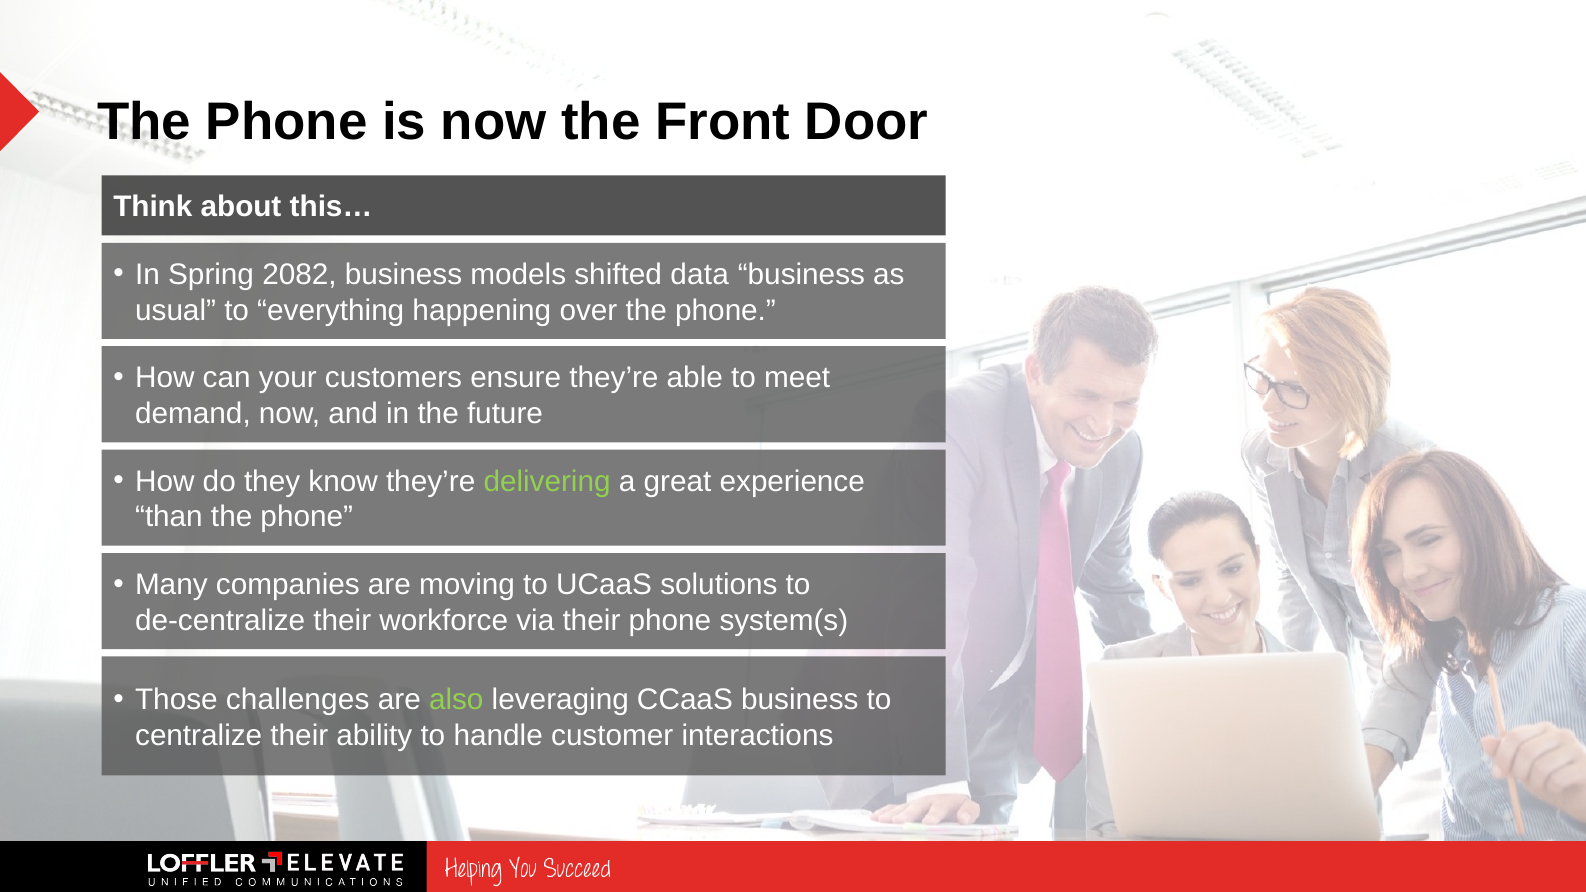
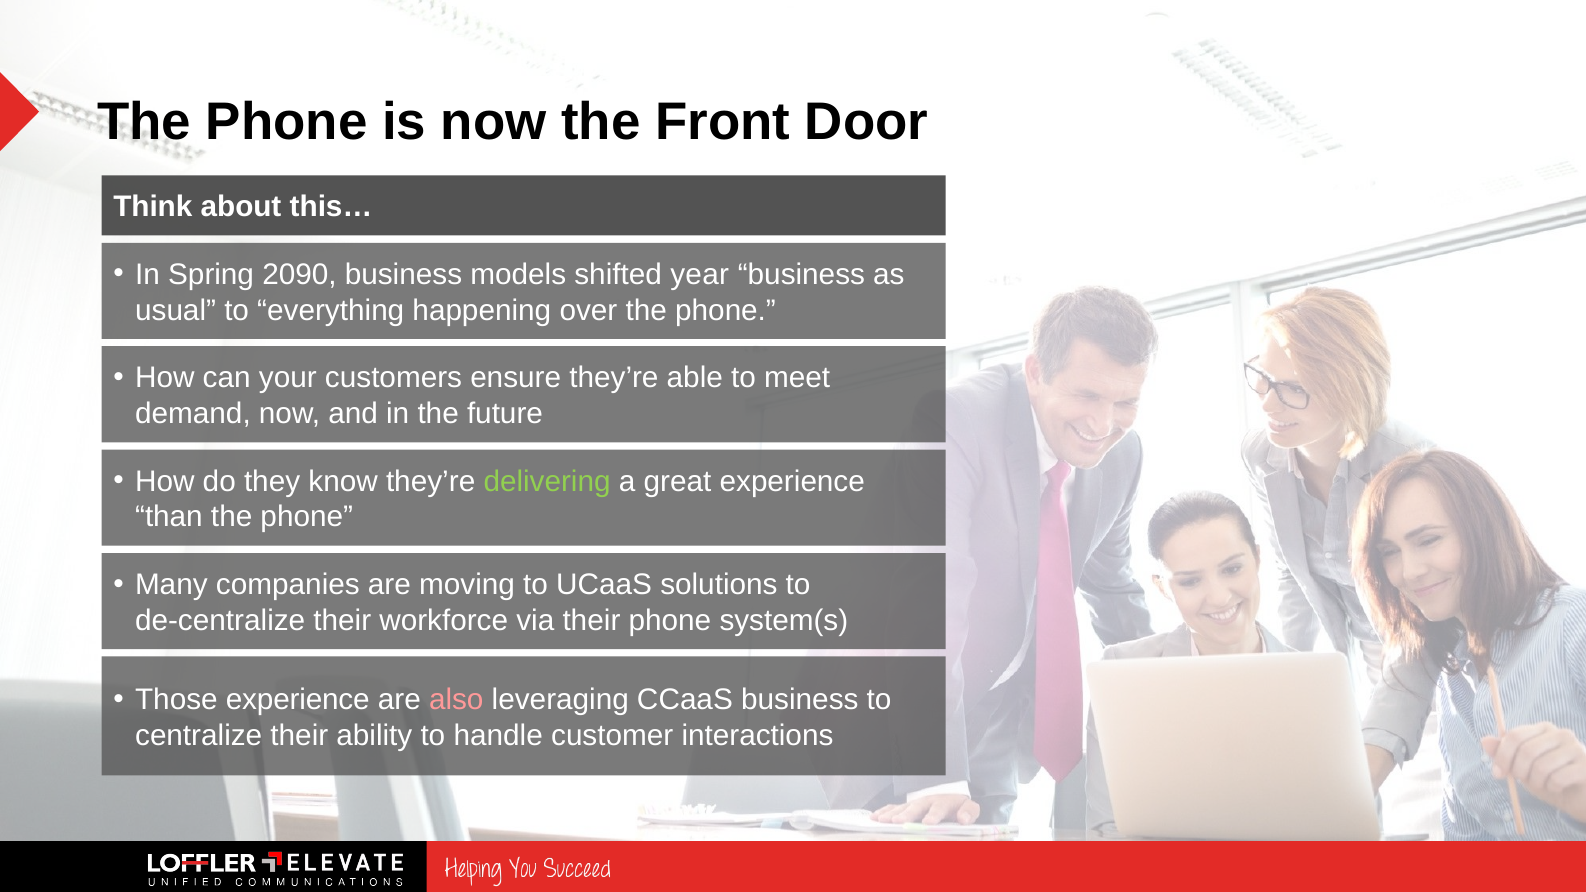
2082: 2082 -> 2090 (299, 275)
data: data -> year (700, 275)
Those challenges: challenges -> experience (298, 700)
also colour: light green -> pink (456, 700)
